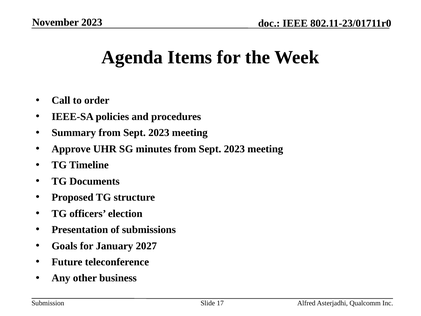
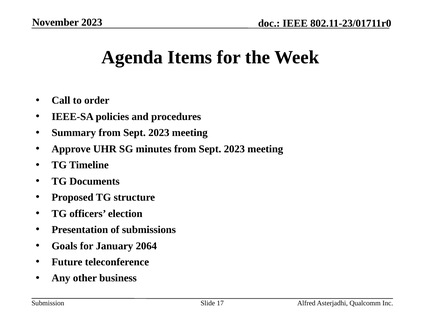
2027: 2027 -> 2064 (146, 246)
